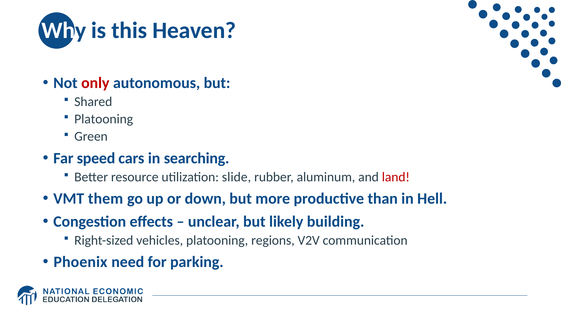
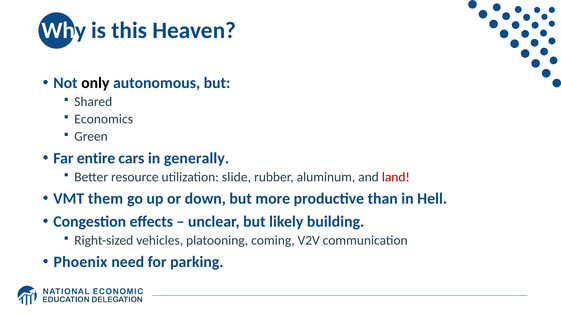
only colour: red -> black (95, 83)
Platooning: Platooning -> Economics (104, 119)
speed: speed -> entire (96, 158)
searching: searching -> generally (196, 158)
regions: regions -> coming (273, 240)
